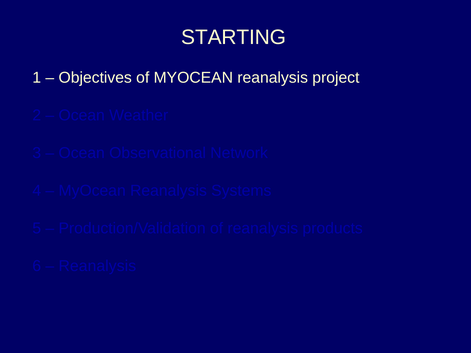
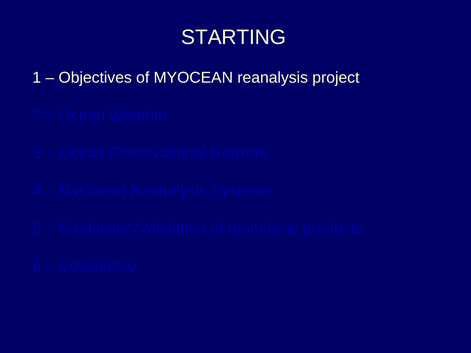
Reanalysis: Reanalysis -> Covariance (97, 266)
